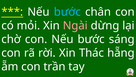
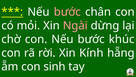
bước colour: light blue -> pink (67, 12)
sáng: sáng -> khúc (122, 39)
Thác: Thác -> Kính (91, 53)
trần: trần -> sinh (55, 66)
